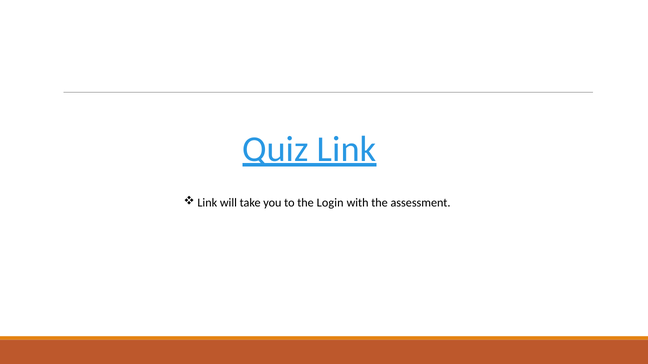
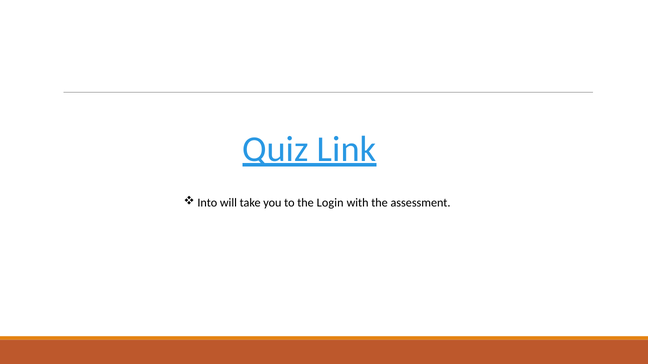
Link: Link -> Into (207, 203)
